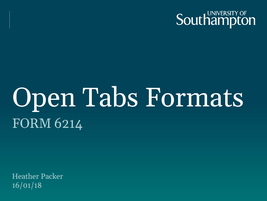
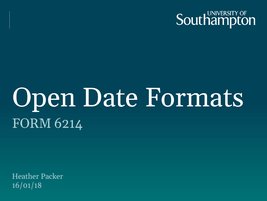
Tabs: Tabs -> Date (110, 97)
